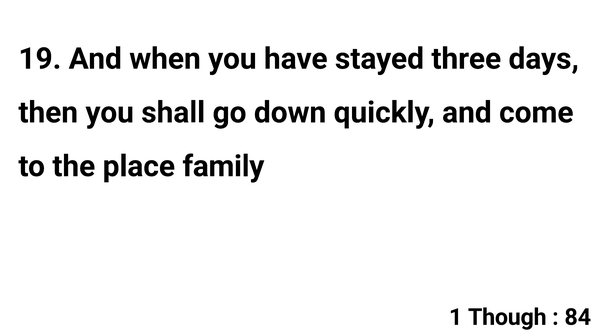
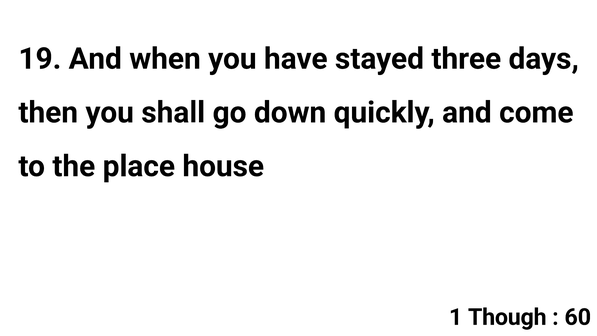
family: family -> house (223, 166)
84: 84 -> 60 (578, 317)
